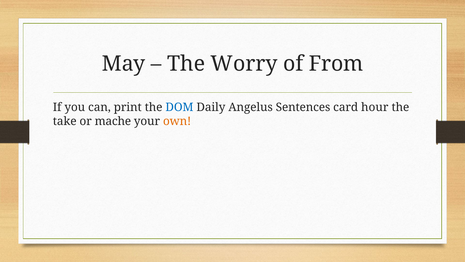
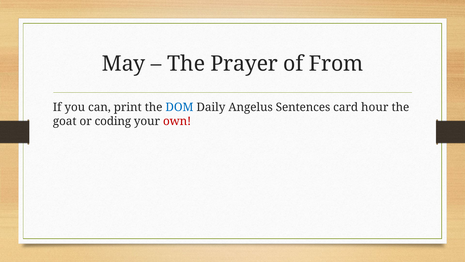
Worry: Worry -> Prayer (244, 64)
take: take -> goat (65, 121)
mache: mache -> coding (113, 121)
own colour: orange -> red (177, 121)
